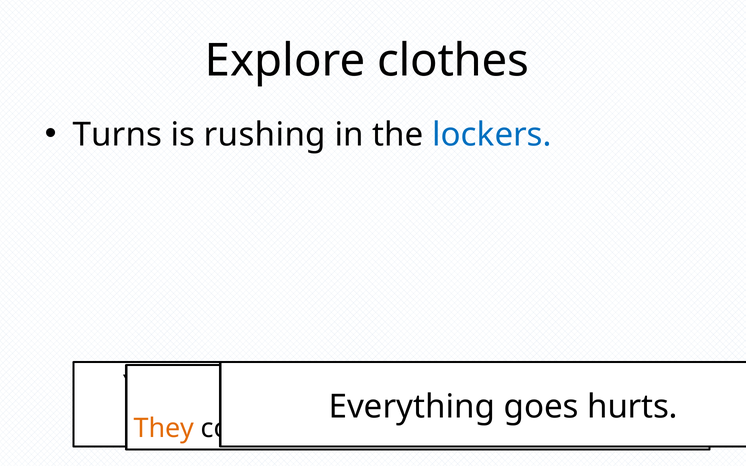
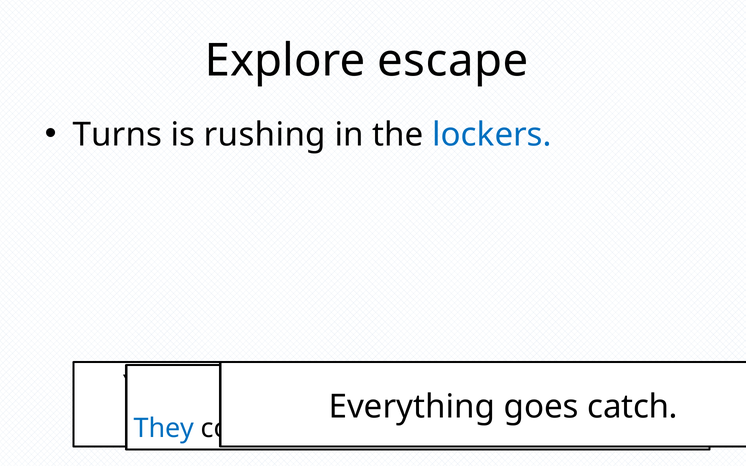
clothes: clothes -> escape (453, 61)
hurts: hurts -> catch (633, 407)
They colour: orange -> blue (164, 429)
